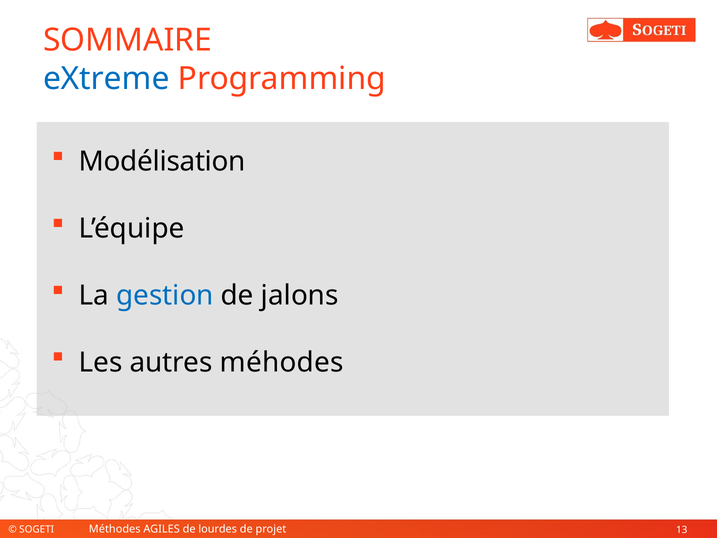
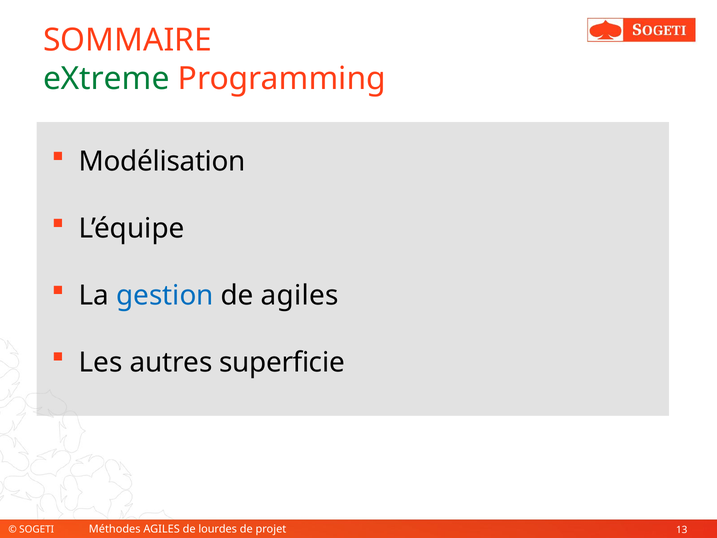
eXtreme colour: blue -> green (106, 79)
de jalons: jalons -> agiles (300, 295)
méhodes: méhodes -> superficie (282, 362)
